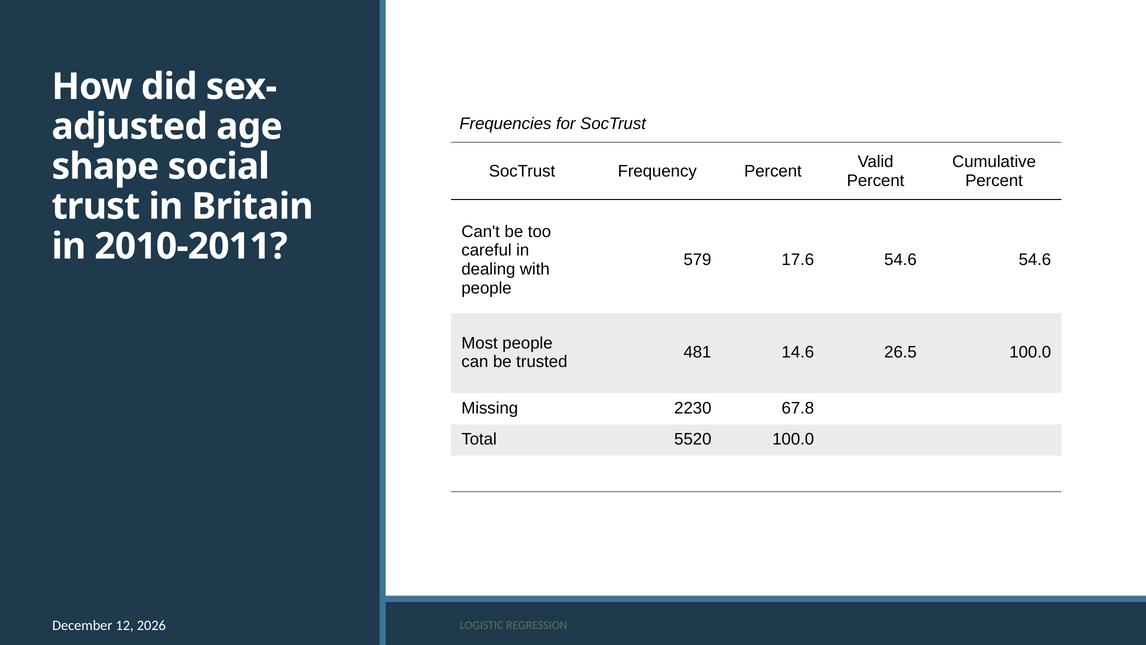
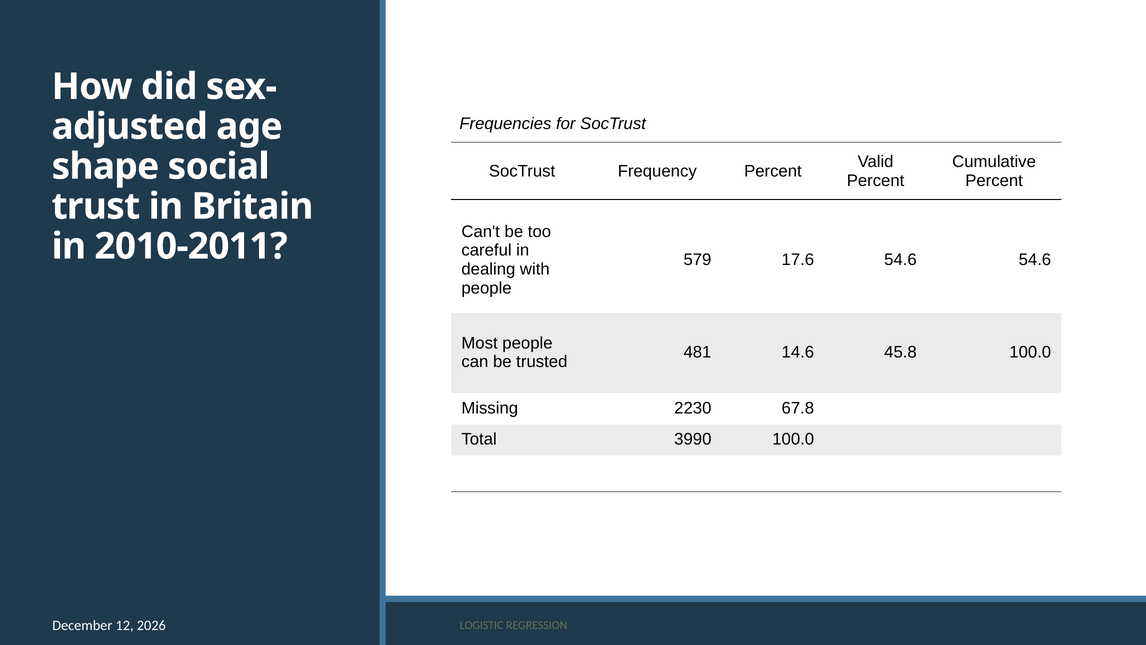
26.5: 26.5 -> 45.8 (900, 352)
5520: 5520 -> 3990 (693, 439)
